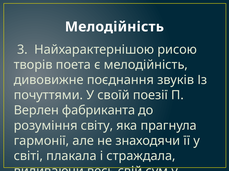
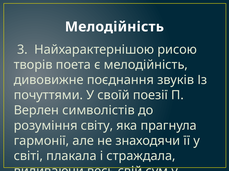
фабриканта: фабриканта -> символістів (98, 111)
